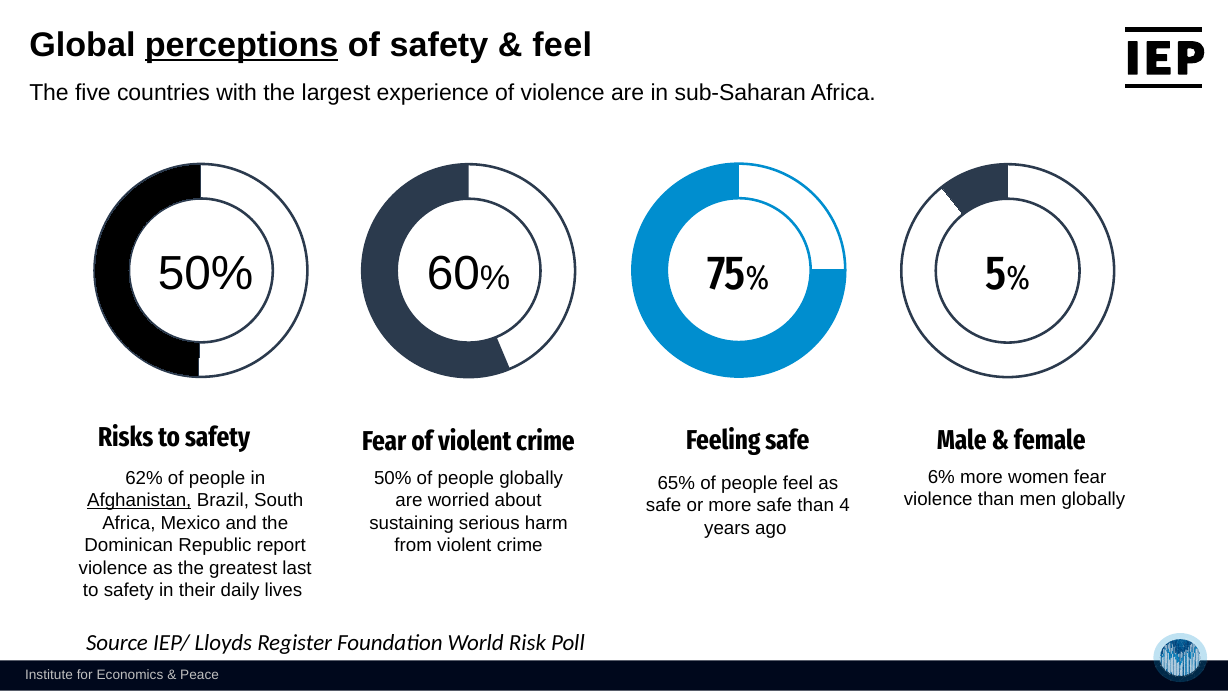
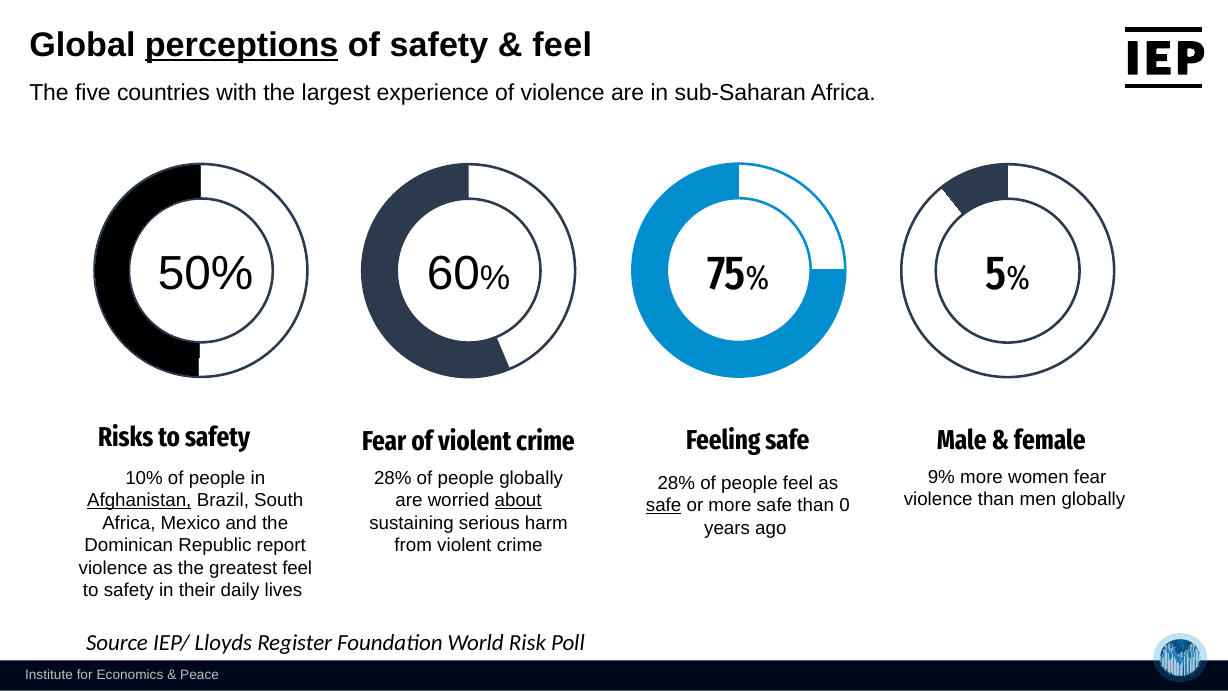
6%: 6% -> 9% (941, 477)
62%: 62% -> 10% (144, 478)
50%: 50% -> 28% (393, 478)
65%: 65% -> 28% (676, 483)
about underline: none -> present (518, 500)
safe underline: none -> present (664, 506)
4: 4 -> 0 (844, 506)
greatest last: last -> feel (297, 568)
